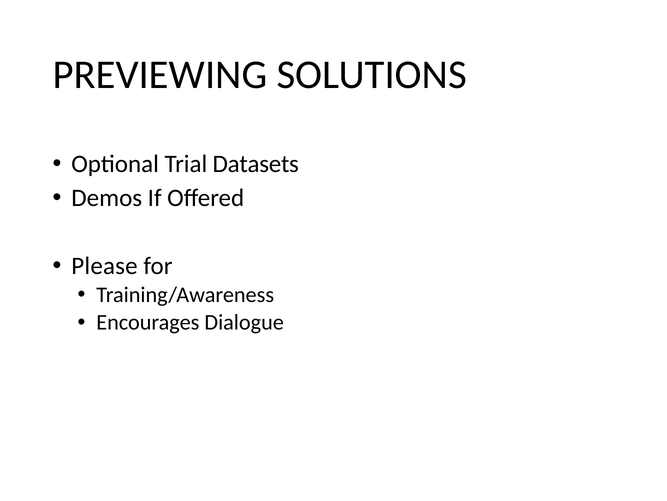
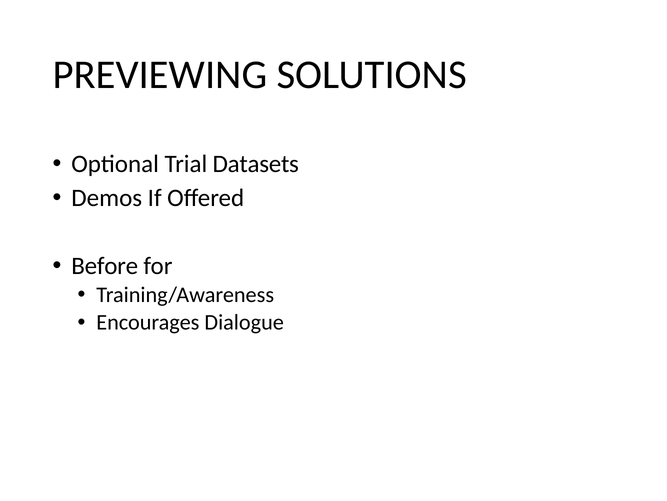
Please: Please -> Before (105, 266)
